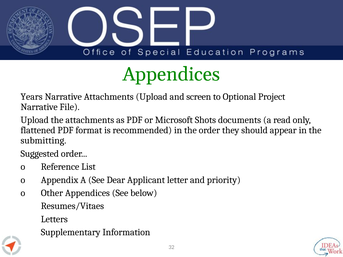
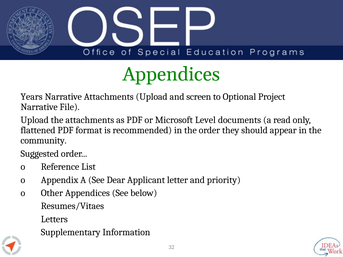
Shots: Shots -> Level (205, 120)
submitting: submitting -> community (43, 141)
